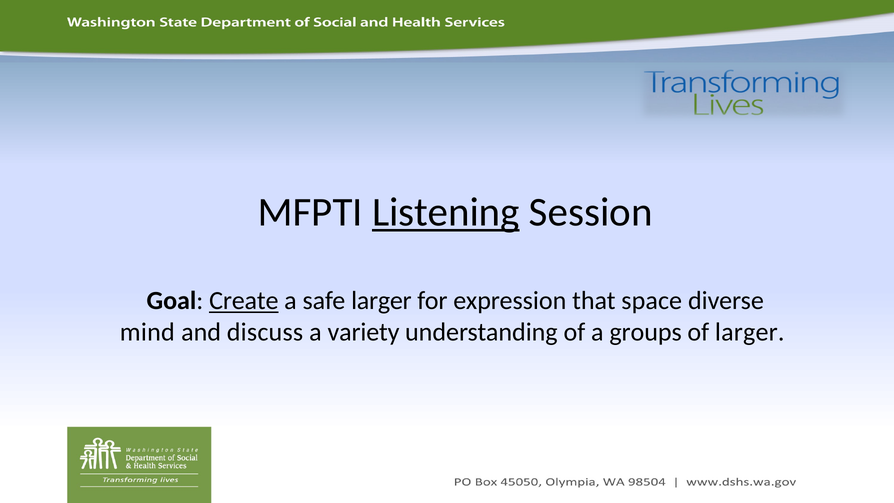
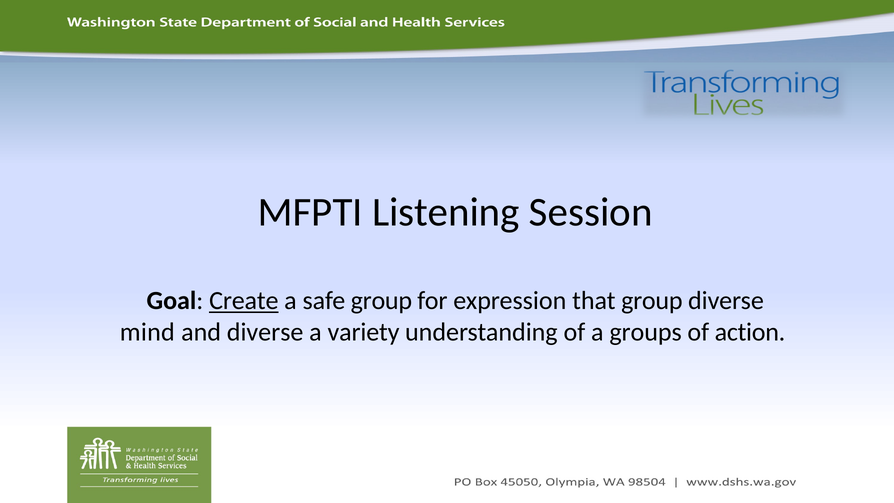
Listening underline: present -> none (446, 212)
safe larger: larger -> group (381, 301)
that space: space -> group (652, 301)
and discuss: discuss -> diverse (265, 332)
of larger: larger -> action (750, 332)
